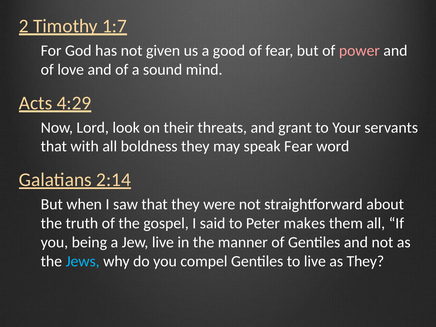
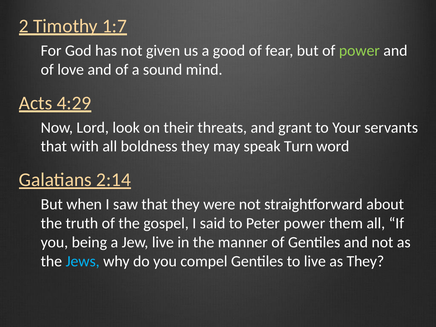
power colour: pink -> light green (359, 51)
speak Fear: Fear -> Turn (299, 146)
Peter makes: makes -> power (304, 223)
